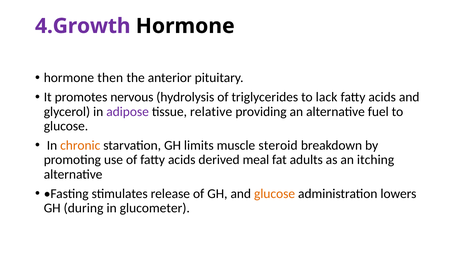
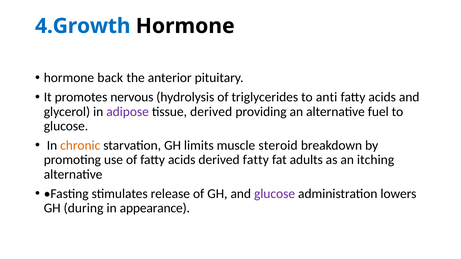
4.Growth colour: purple -> blue (83, 26)
then: then -> back (110, 78)
lack: lack -> anti (327, 97)
tissue relative: relative -> derived (211, 112)
derived meal: meal -> fatty (256, 160)
glucose colour: orange -> purple (275, 194)
glucometer: glucometer -> appearance (155, 208)
